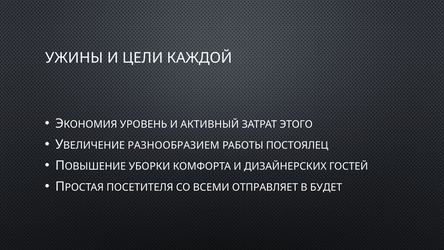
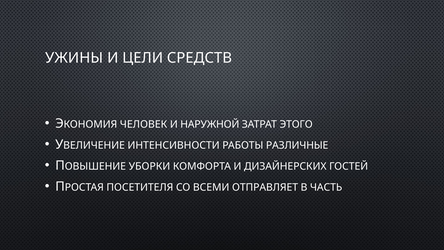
КАЖДОЙ: КАЖДОЙ -> СРЕДСТВ (199, 58)
УРОВЕНЬ: УРОВЕНЬ -> ЧЕЛОВЕК (144, 124)
АКТИВНЫЙ: АКТИВНЫЙ -> НАРУЖНОЙ (210, 124)
РАЗНООБРАЗИЕМ: РАЗНООБРАЗИЕМ -> ИНТЕНСИВНОСТИ (174, 145)
ПОСТОЯЛЕЦ: ПОСТОЯЛЕЦ -> РАЗЛИЧНЫЕ (297, 145)
БУДЕТ: БУДЕТ -> ЧАСТЬ (326, 187)
